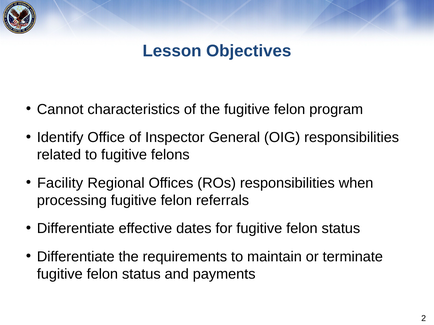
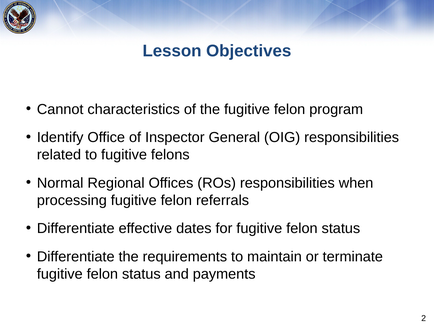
Facility: Facility -> Normal (60, 183)
